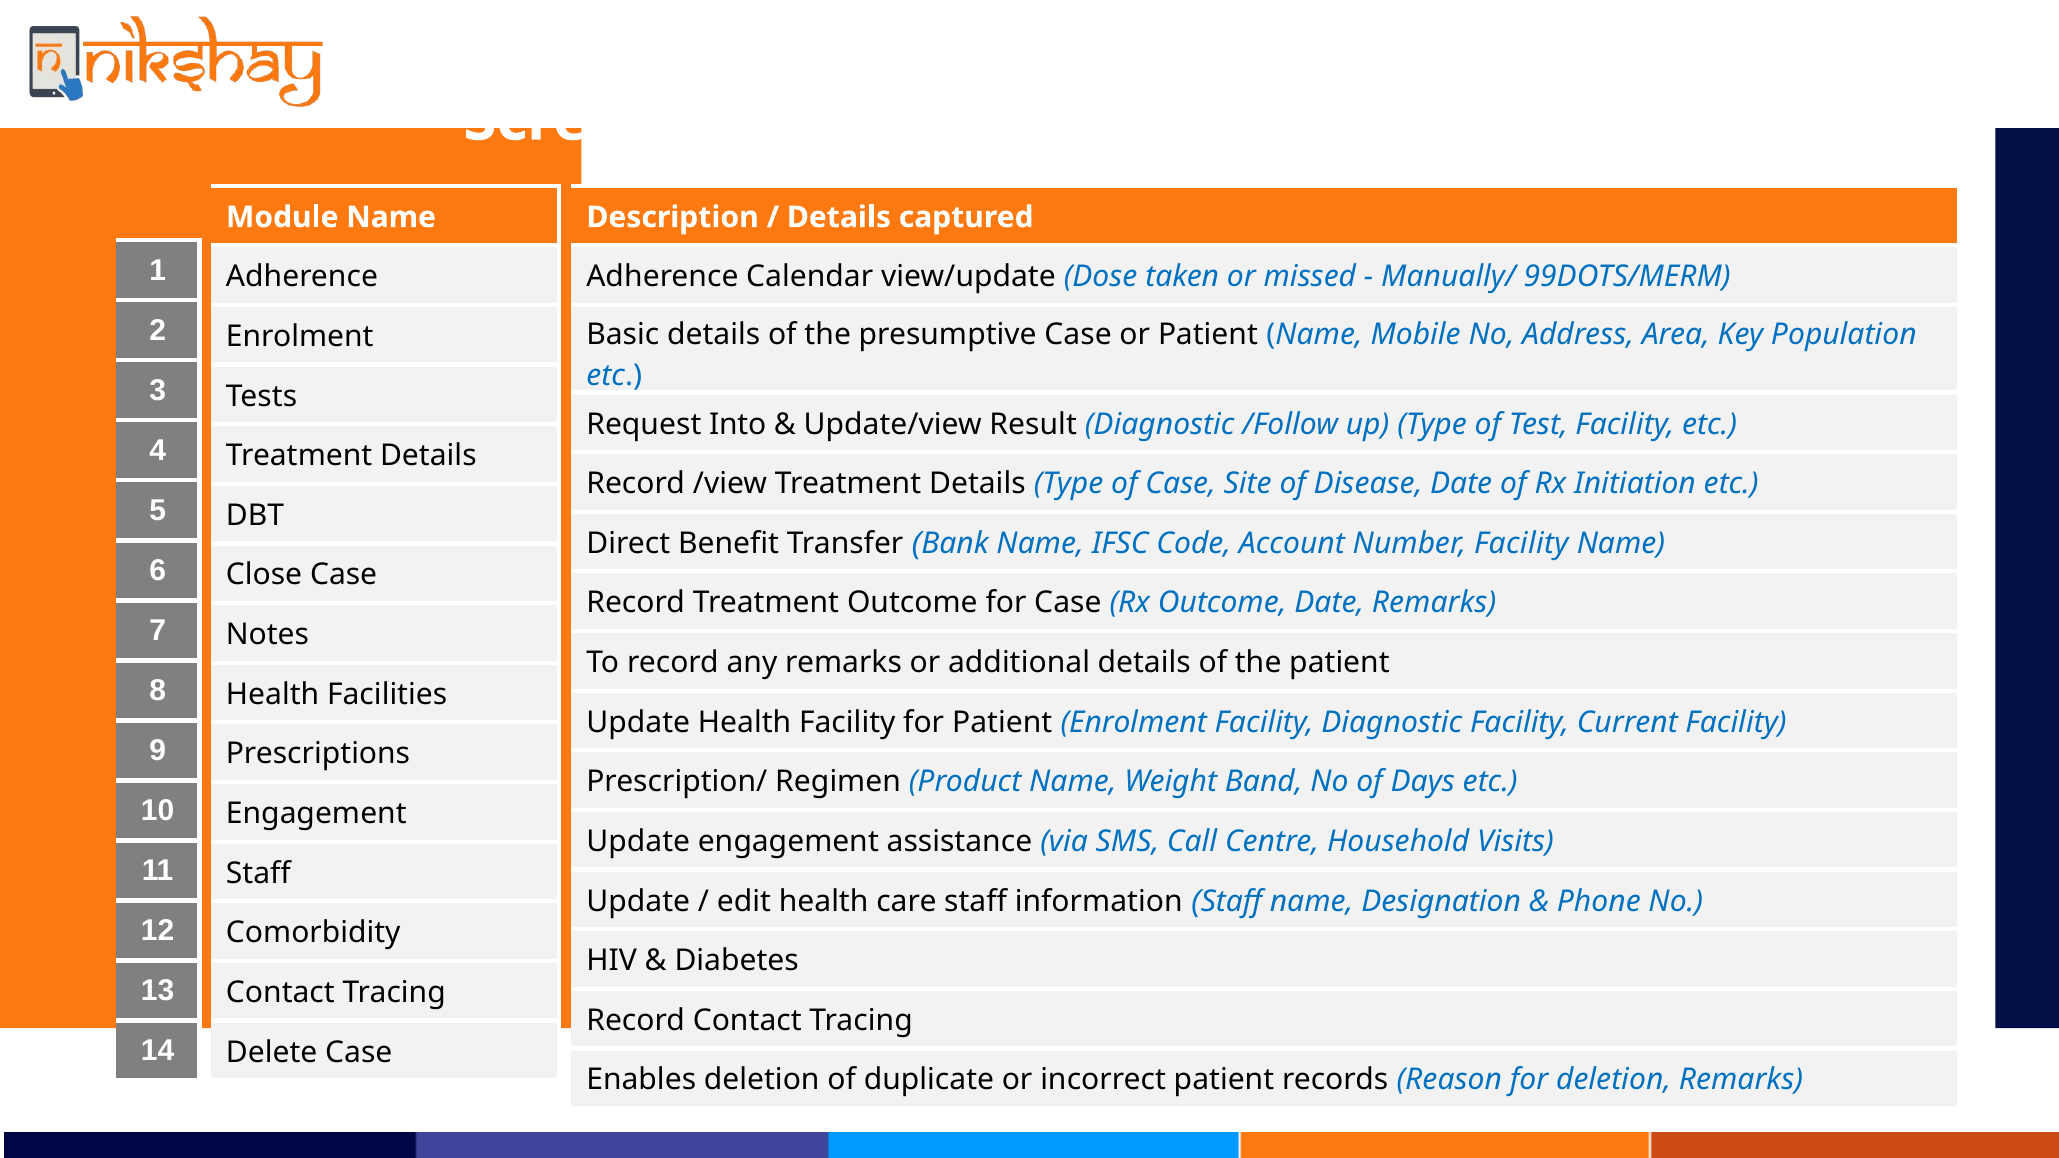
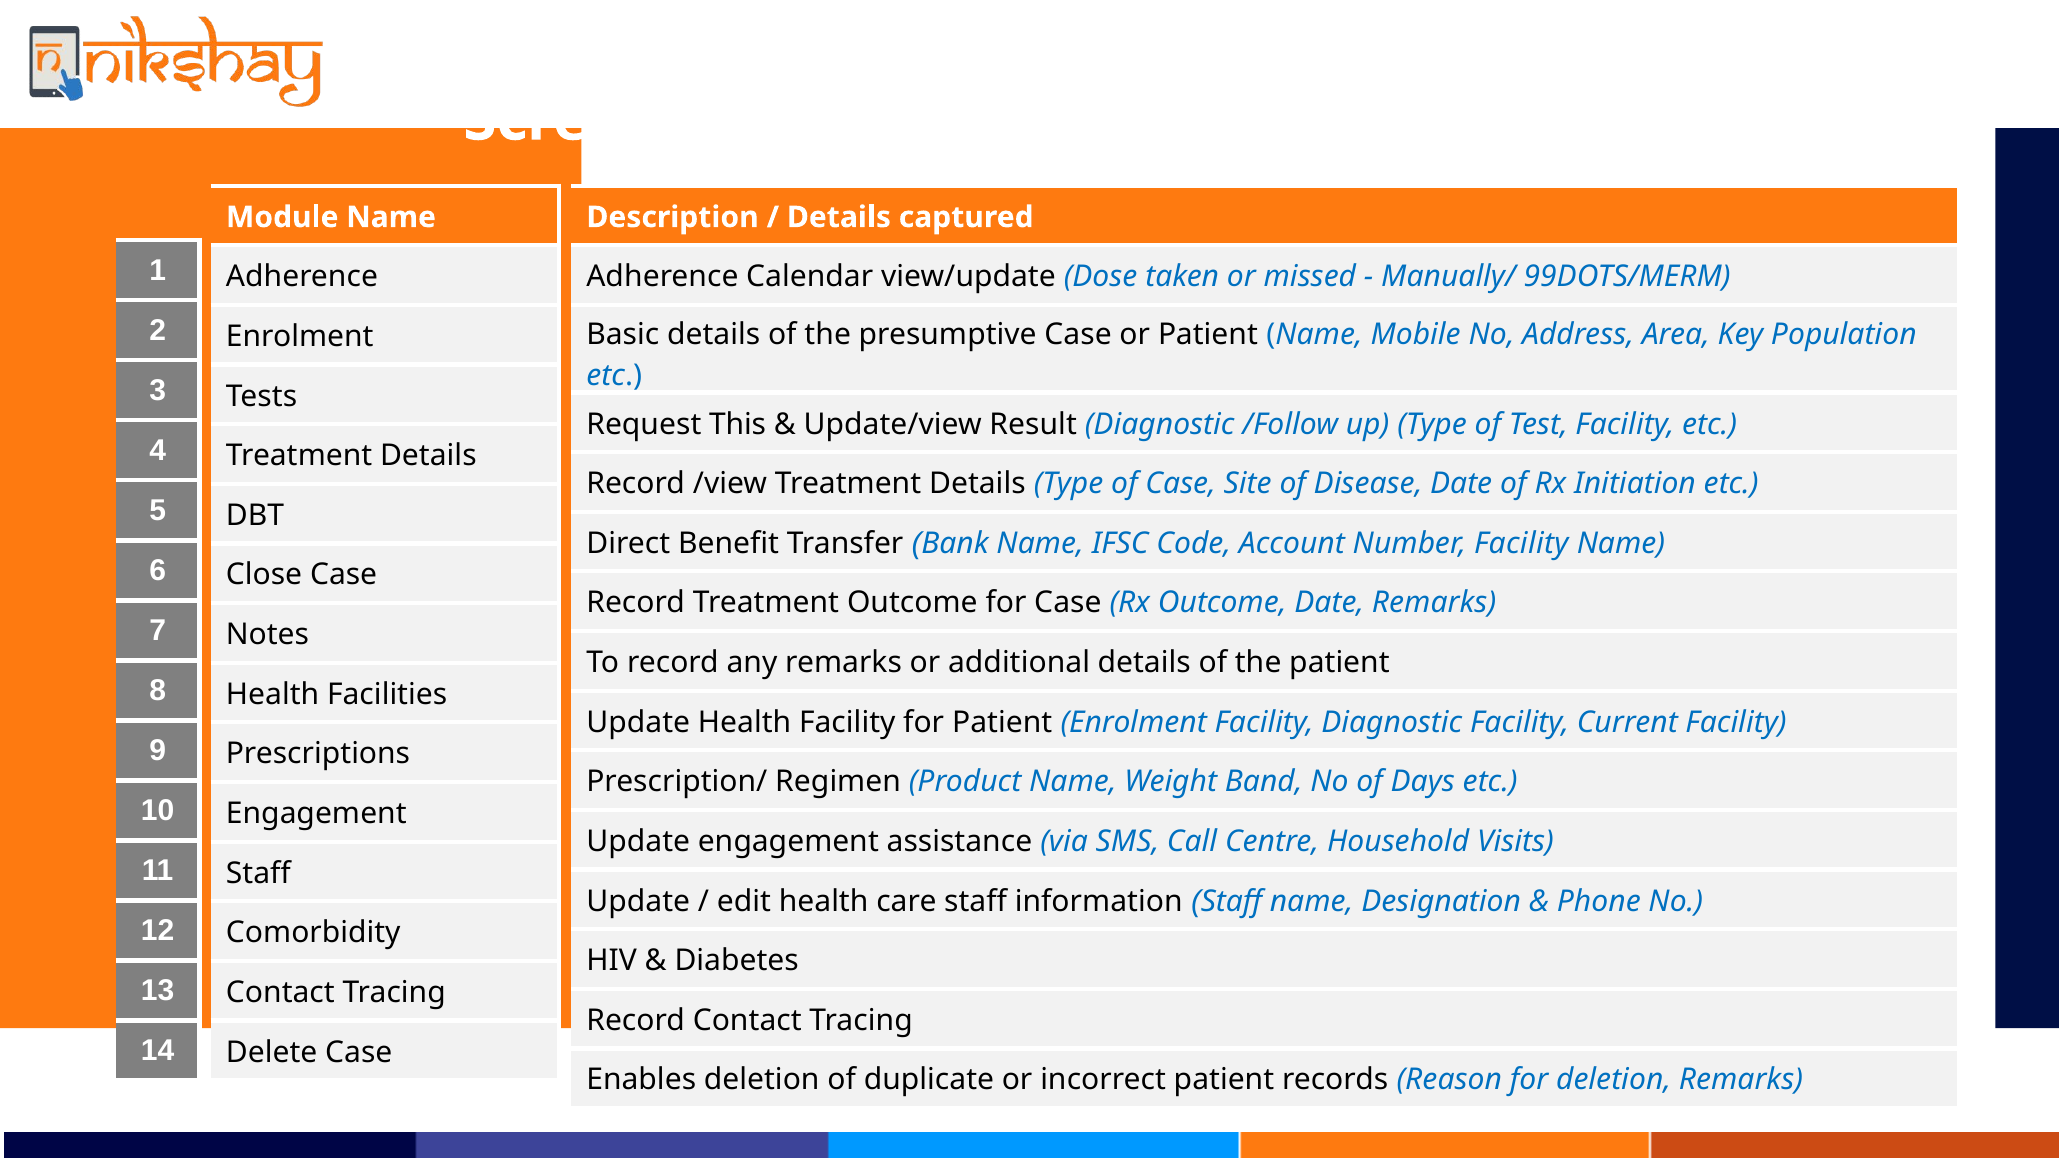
Into: Into -> This (738, 424)
